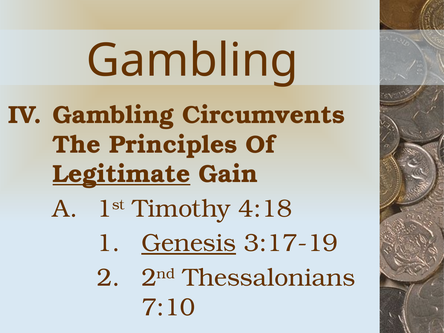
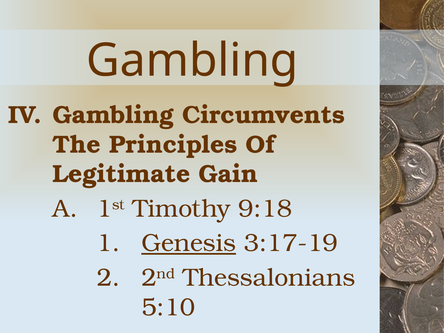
Legitimate underline: present -> none (121, 174)
4:18: 4:18 -> 9:18 (265, 209)
7:10: 7:10 -> 5:10 (168, 307)
